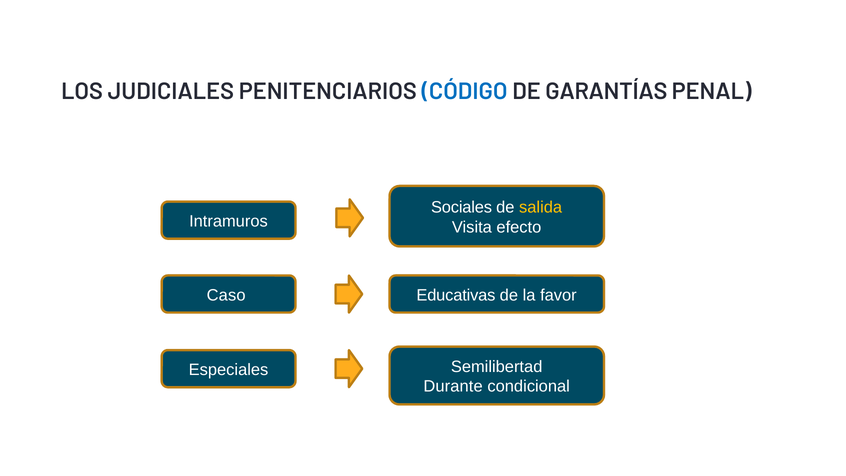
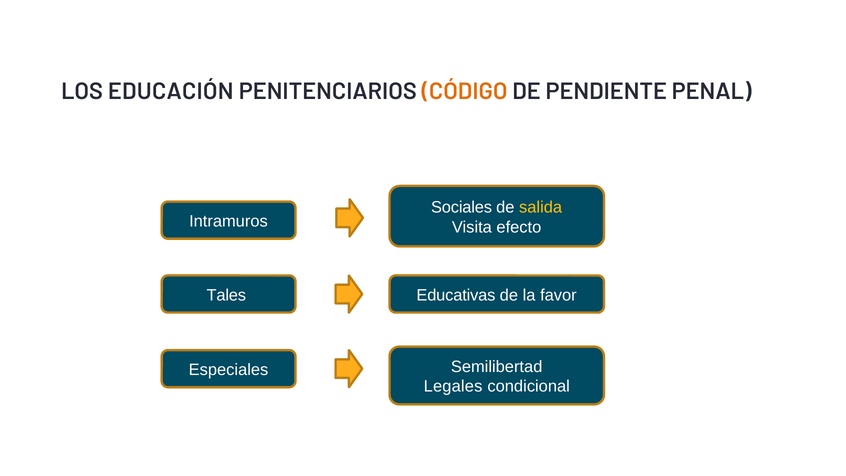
JUDICIALES: JUDICIALES -> EDUCACIÓN (171, 92)
CÓDIGO colour: blue -> orange (465, 92)
GARANTÍAS: GARANTÍAS -> PENDIENTE (606, 92)
Caso: Caso -> Tales (226, 295)
Durante: Durante -> Legales (453, 386)
